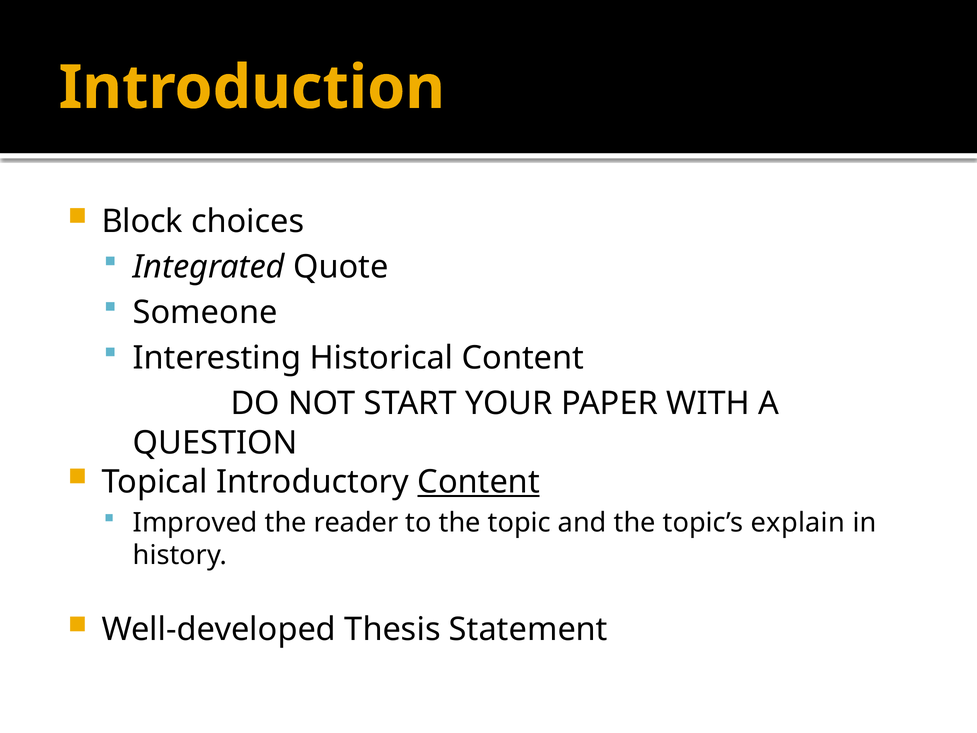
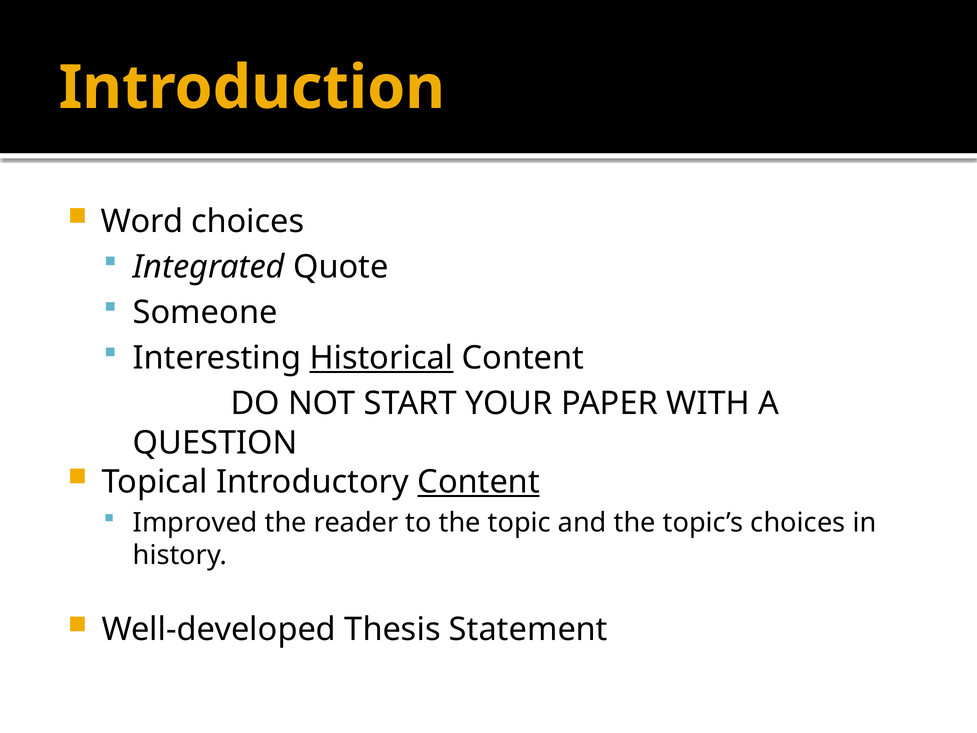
Block: Block -> Word (142, 221)
Historical underline: none -> present (381, 358)
topic’s explain: explain -> choices (798, 523)
